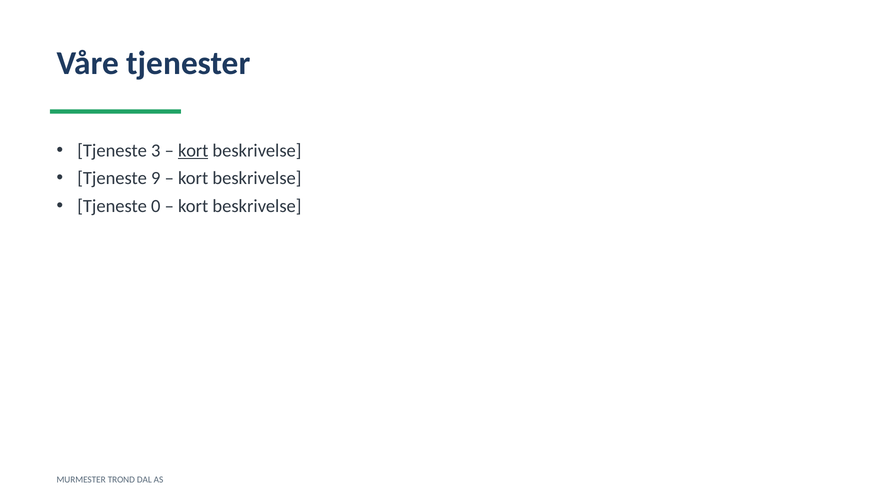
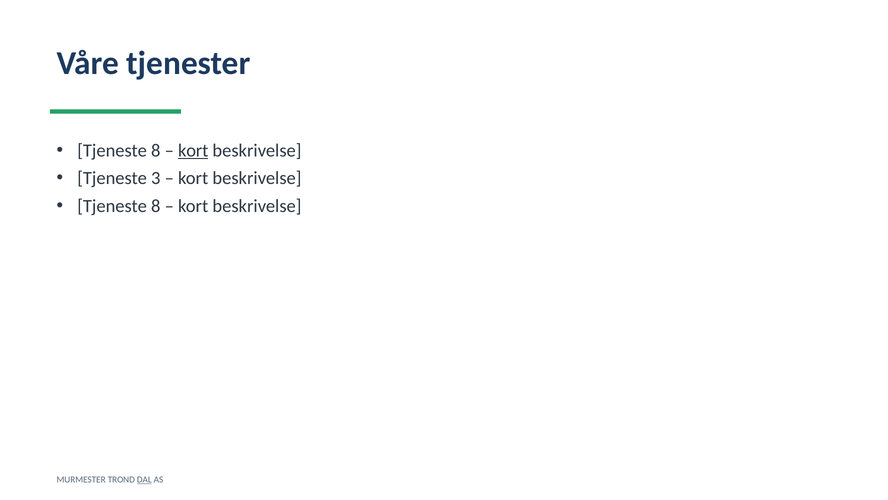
3: 3 -> 8 (156, 150)
9: 9 -> 3 (156, 178)
0: 0 -> 8 (156, 206)
DAL underline: none -> present (144, 479)
